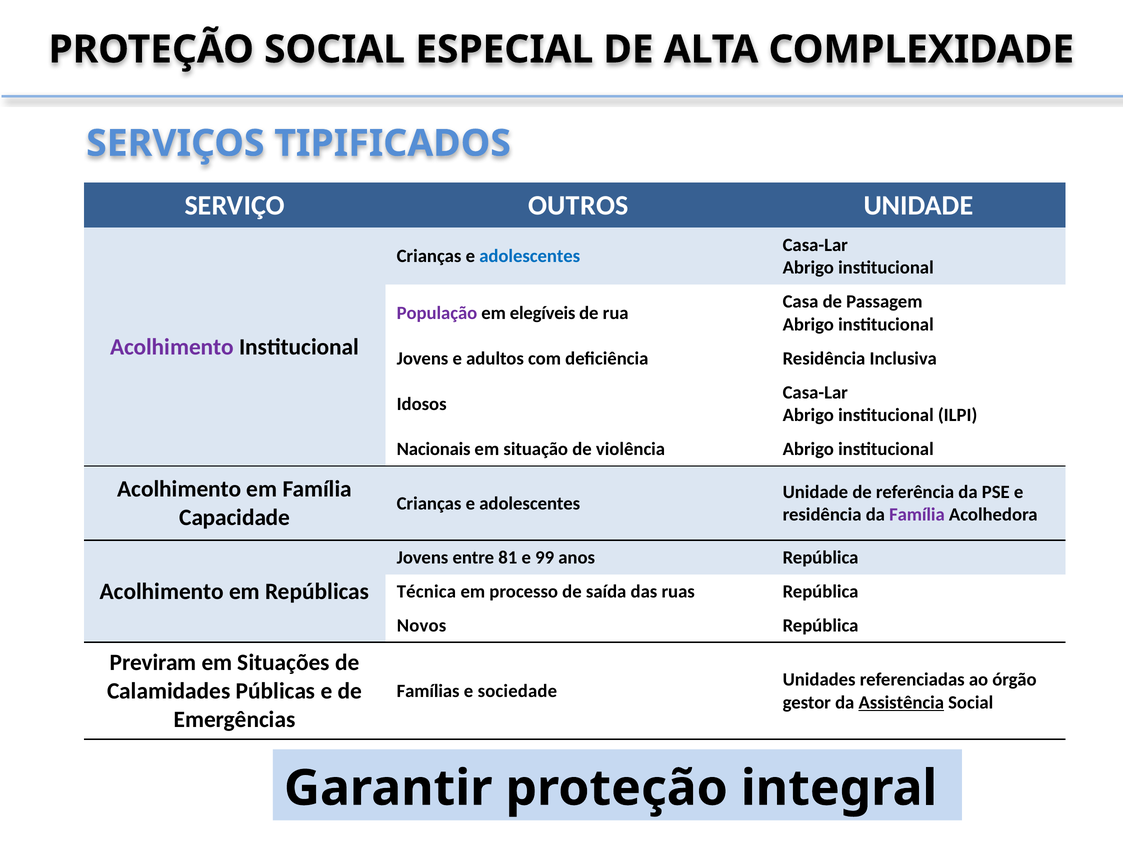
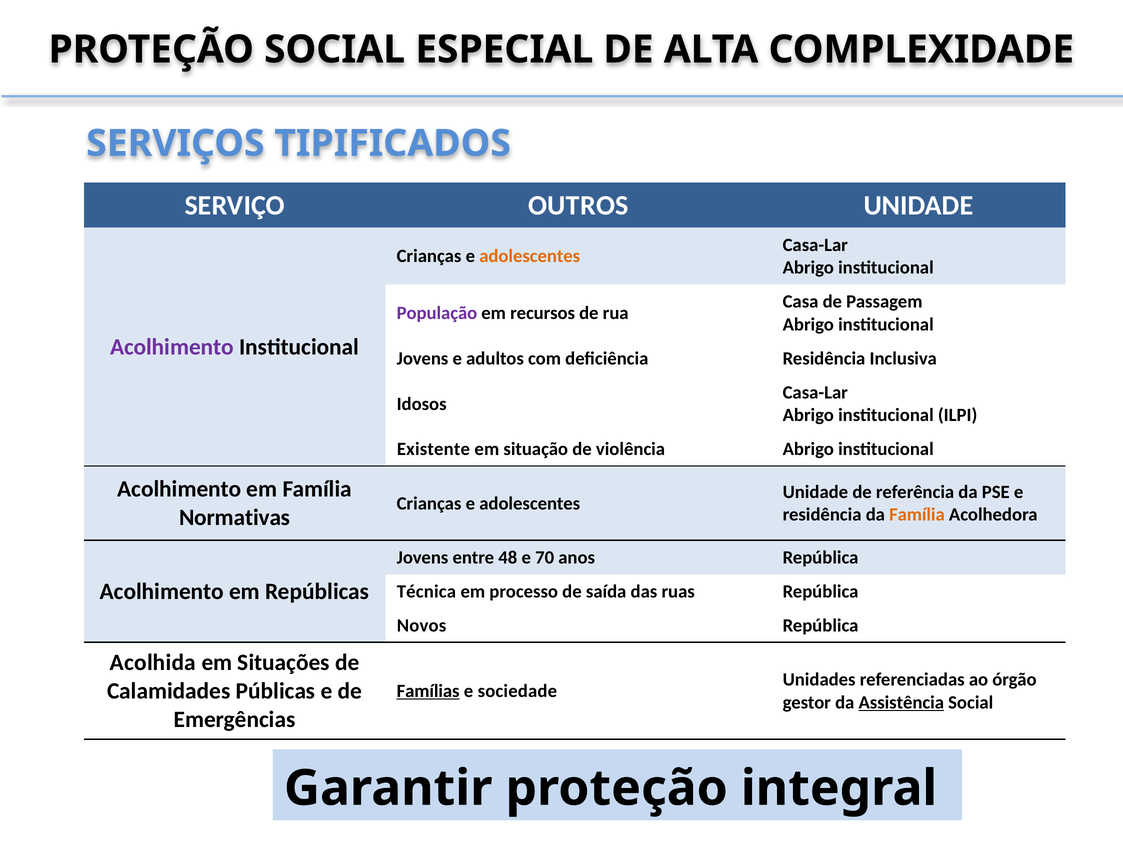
adolescentes colour: blue -> orange (530, 256)
elegíveis: elegíveis -> recursos (543, 313)
Nacionais: Nacionais -> Existente (433, 449)
Família colour: purple -> orange (917, 515)
Capacidade: Capacidade -> Normativas (235, 518)
81: 81 -> 48 (508, 558)
99: 99 -> 70 (545, 558)
Previram: Previram -> Acolhida (153, 663)
Famílias underline: none -> present (428, 691)
